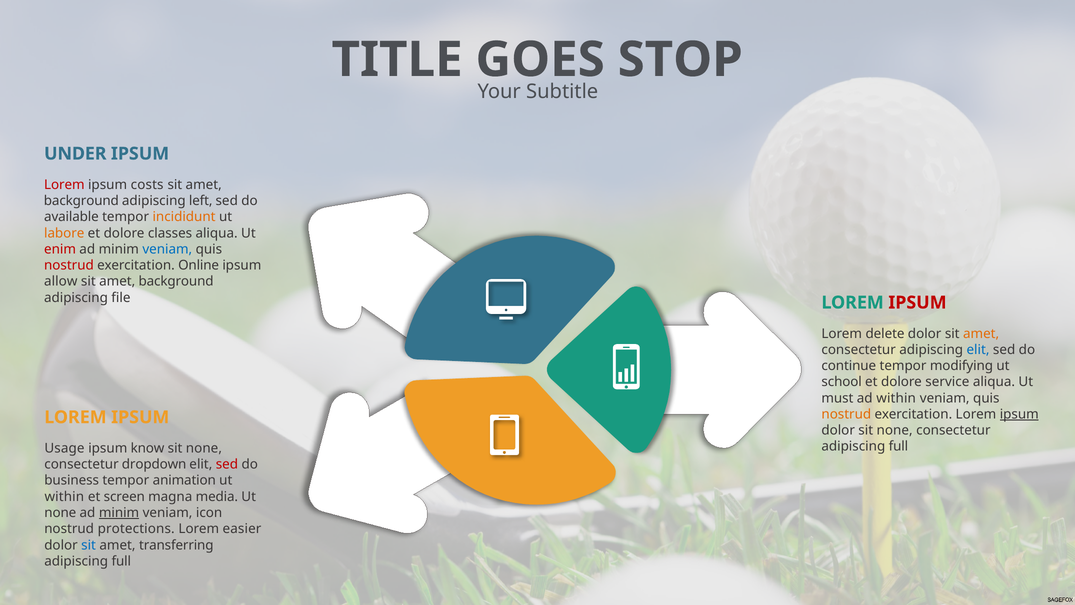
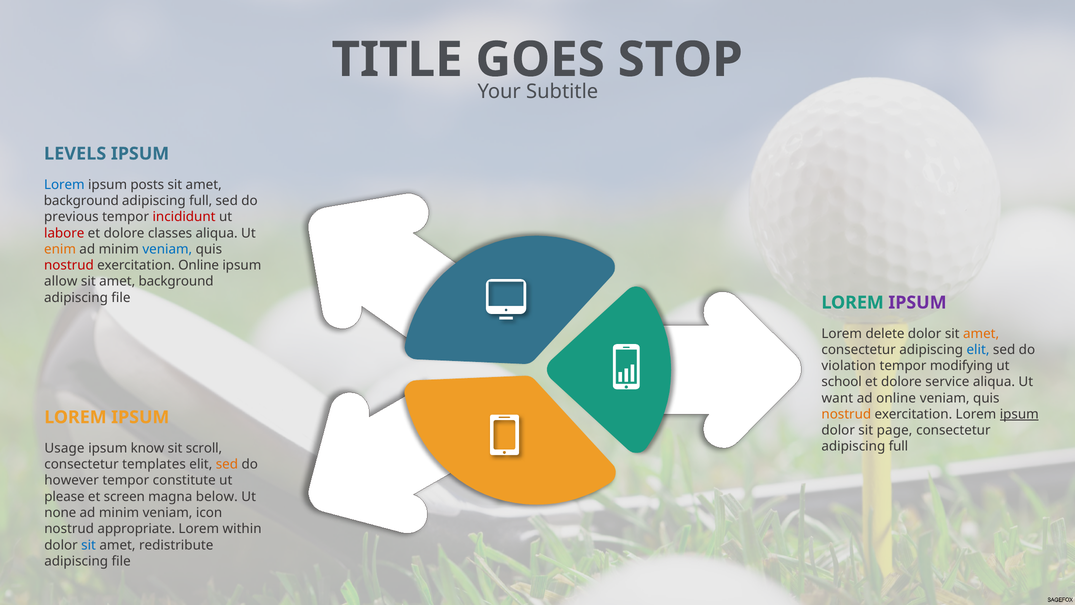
UNDER: UNDER -> LEVELS (75, 154)
Lorem colour: red -> blue (64, 185)
costs: costs -> posts (147, 185)
left: left -> full (201, 201)
available: available -> previous (71, 217)
incididunt colour: orange -> red (184, 217)
labore colour: orange -> red (64, 233)
enim colour: red -> orange (60, 249)
IPSUM colour: red -> purple (917, 302)
continue: continue -> violation (849, 366)
must: must -> want (837, 398)
ad within: within -> online (896, 398)
dolor sit none: none -> page (895, 430)
none: none -> scroll (204, 448)
dropdown: dropdown -> templates (154, 464)
sed colour: red -> orange (227, 464)
business: business -> however (72, 480)
animation: animation -> constitute (184, 480)
within: within -> please (64, 496)
media: media -> below (217, 496)
minim underline: present -> none (119, 513)
protections: protections -> appropriate (136, 529)
easier: easier -> within (242, 529)
transferring: transferring -> redistribute (176, 545)
full: full -> file (121, 561)
